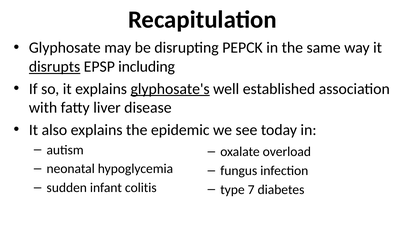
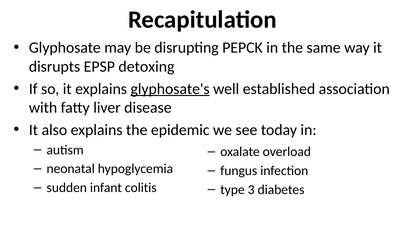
disrupts underline: present -> none (55, 67)
including: including -> detoxing (146, 67)
7: 7 -> 3 (251, 189)
